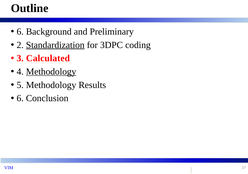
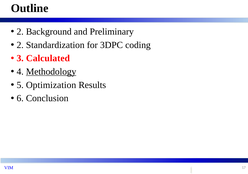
6: 6 -> 2 (20, 32)
Standardization underline: present -> none (55, 45)
5 Methodology: Methodology -> Optimization (51, 85)
